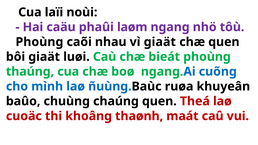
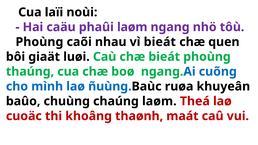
vì giaät: giaät -> bieát (160, 42)
chaúng quen: quen -> laøm (159, 101)
